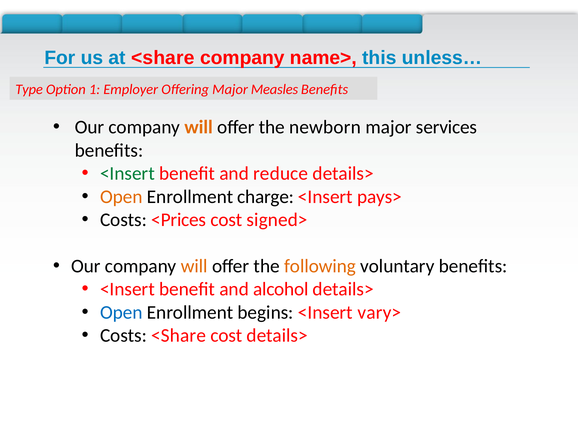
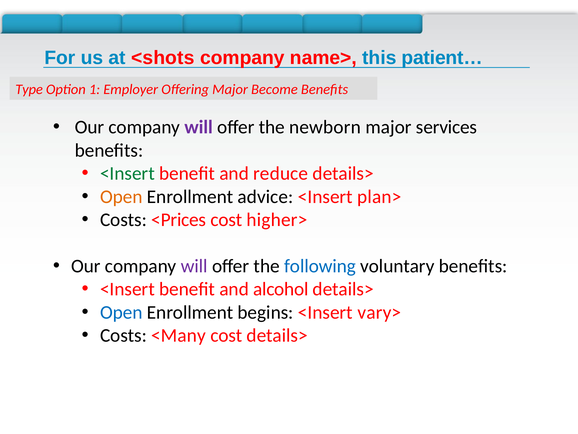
at <share: <share -> <shots (163, 58)
unless…: unless… -> patient… (442, 58)
Measles: Measles -> Become (274, 89)
will colour: orange -> purple (199, 127)
charge: charge -> advice (265, 196)
pays>: pays> -> plan> (379, 196)
signed>: signed> -> higher> (277, 220)
will colour: orange -> purple (194, 266)
following colour: orange -> blue (320, 266)
Costs <Share: <Share -> <Many (179, 335)
